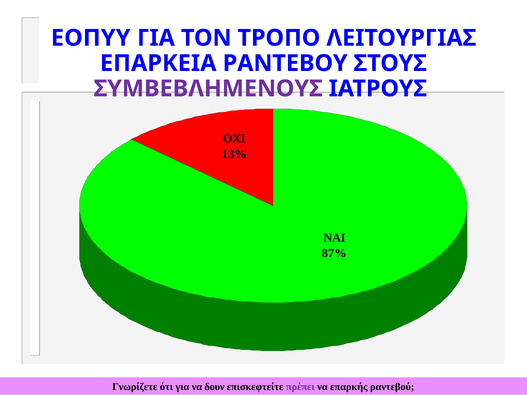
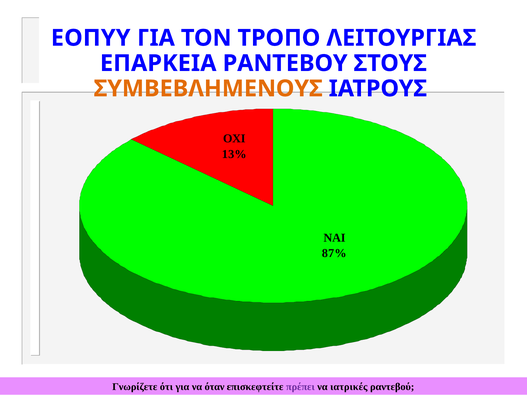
ΣΥΜΒΕΒΛΗΜΕΝΟΥΣ colour: purple -> orange (208, 89)
δουν: δουν -> όταν (214, 387)
επαρκής: επαρκής -> ιατρικές (349, 387)
